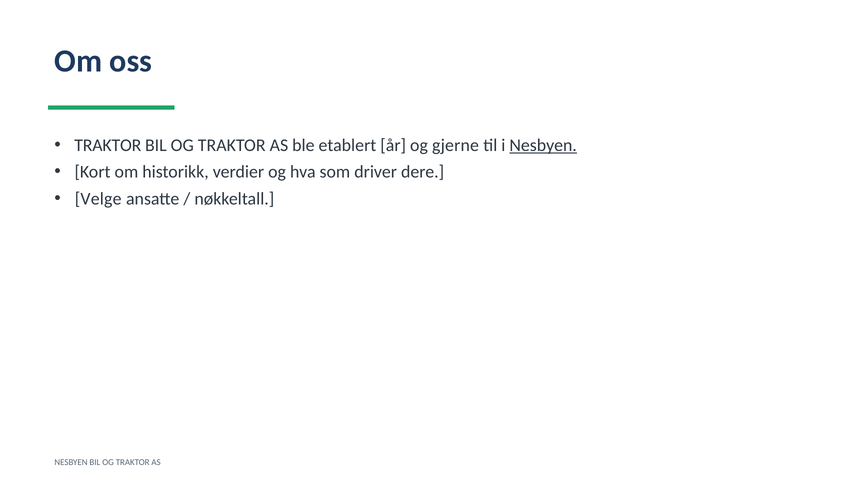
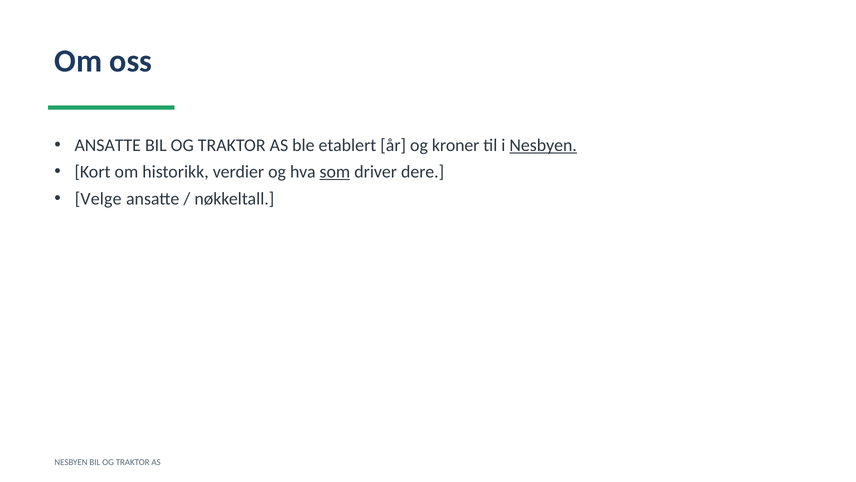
TRAKTOR: TRAKTOR -> ANSATTE (108, 145)
gjerne: gjerne -> kroner (456, 145)
som underline: none -> present (335, 172)
